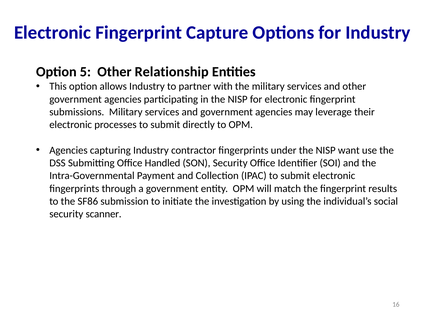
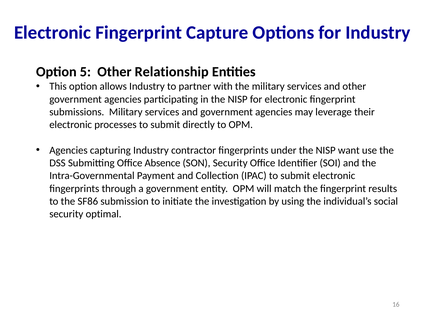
Handled: Handled -> Absence (163, 163)
scanner: scanner -> optimal (104, 214)
